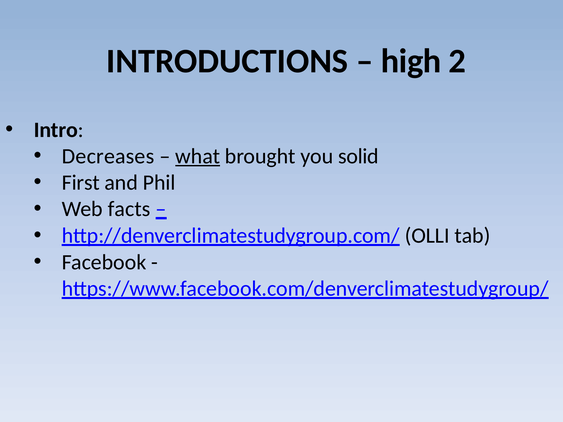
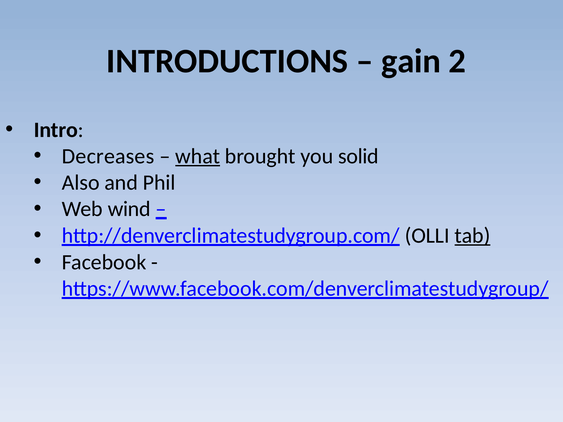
high: high -> gain (411, 61)
First: First -> Also (81, 183)
facts: facts -> wind (129, 209)
tab underline: none -> present (472, 236)
